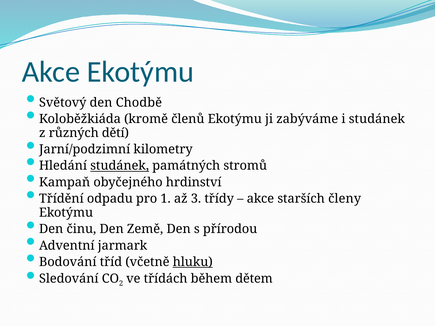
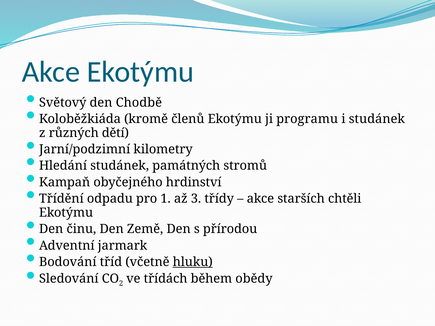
zabýváme: zabýváme -> programu (307, 119)
studánek underline: present -> none (120, 166)
členy: členy -> chtěli (345, 199)
dětem: dětem -> obědy (254, 279)
